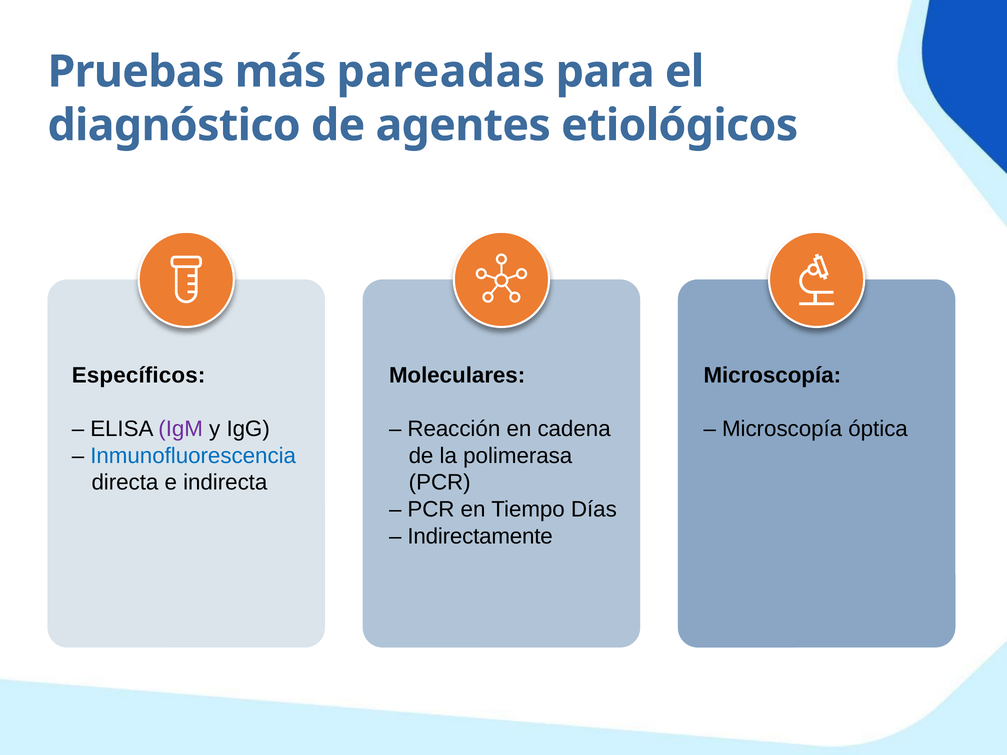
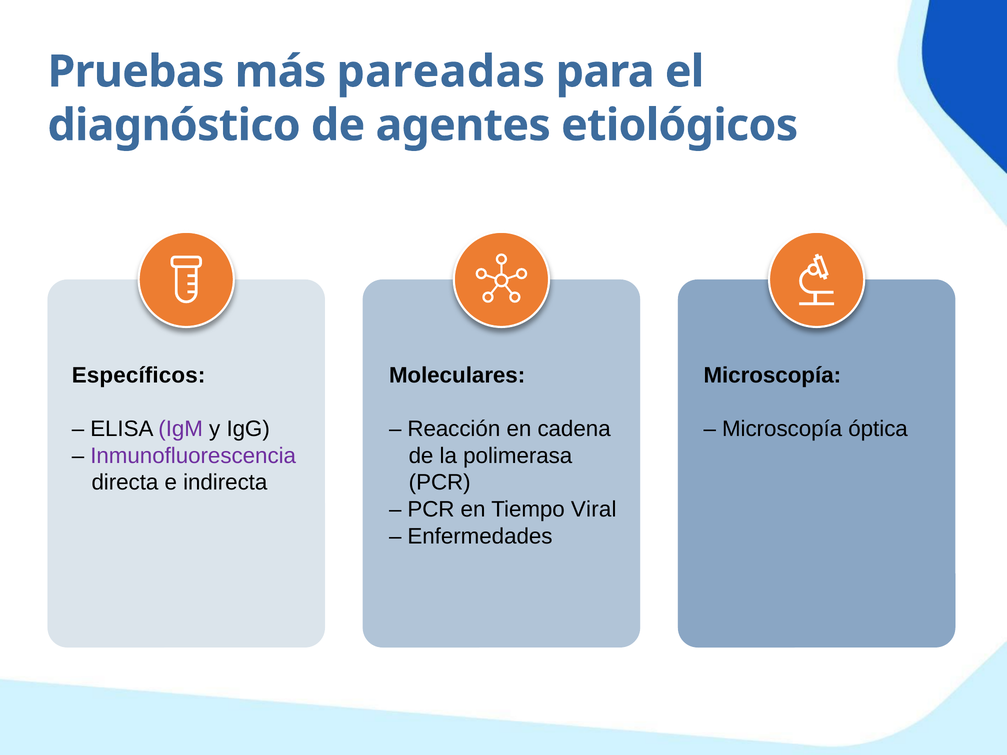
Inmunofluorescencia colour: blue -> purple (193, 456)
Días: Días -> Viral (594, 510)
Indirectamente: Indirectamente -> Enfermedades (480, 536)
